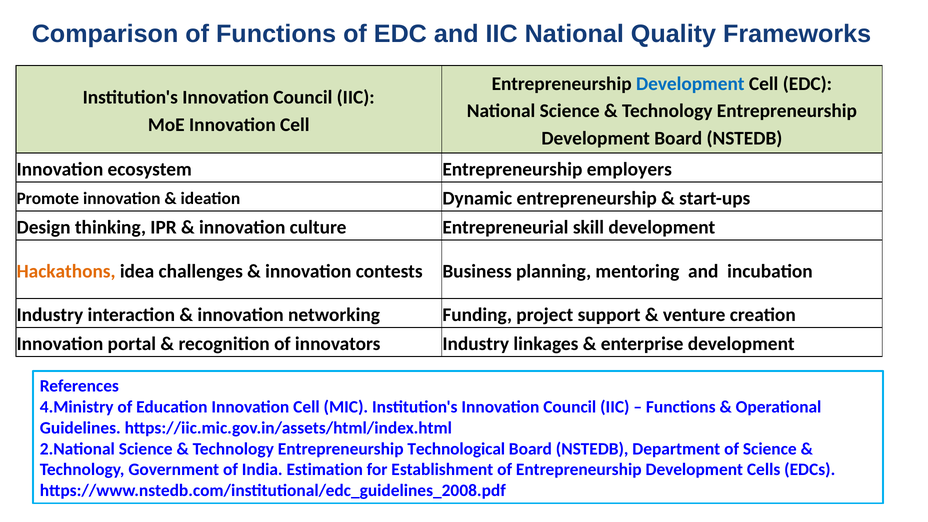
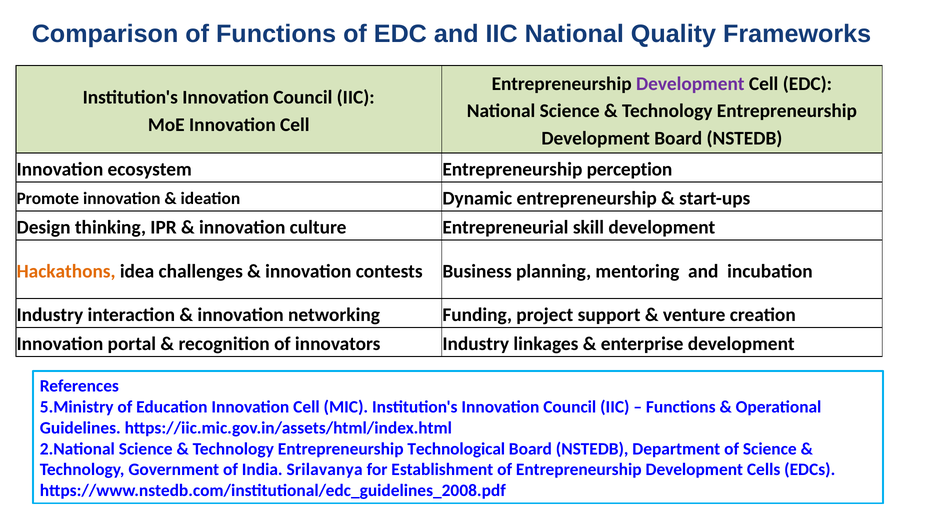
Development colour: blue -> purple (690, 84)
employers: employers -> perception (629, 169)
4.Ministry: 4.Ministry -> 5.Ministry (77, 407)
Estimation: Estimation -> Srilavanya (325, 470)
